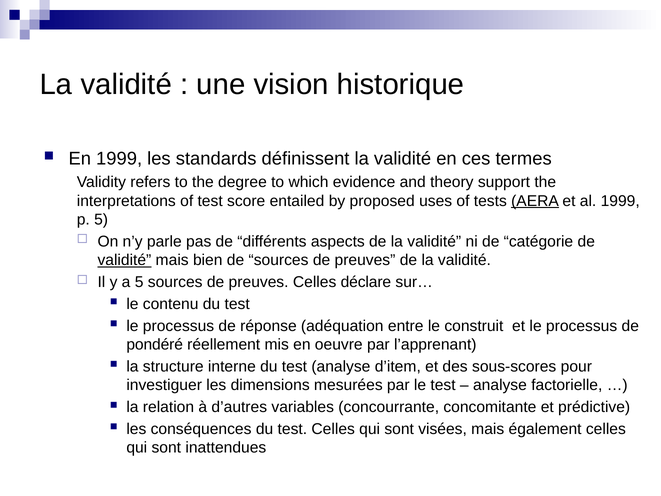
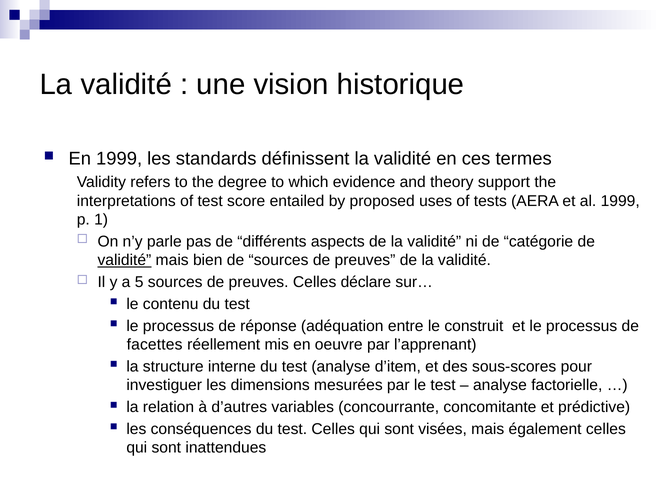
AERA underline: present -> none (535, 201)
p 5: 5 -> 1 (101, 220)
pondéré: pondéré -> facettes (155, 345)
